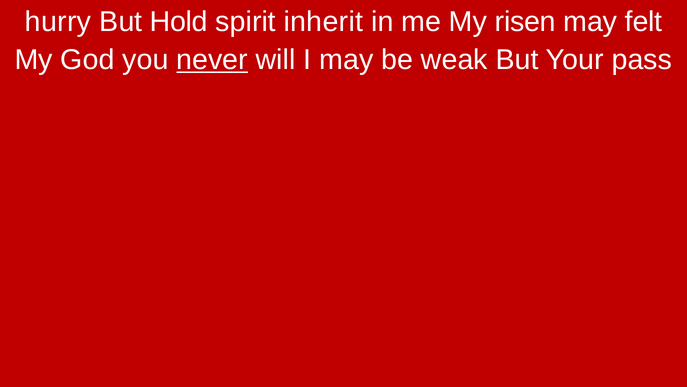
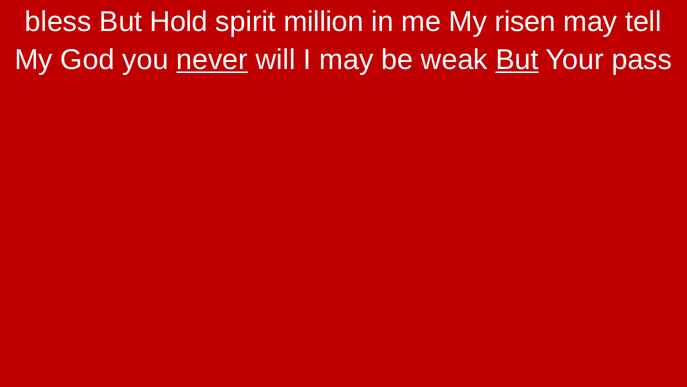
hurry: hurry -> bless (58, 22)
inherit: inherit -> million (324, 22)
felt: felt -> tell (643, 22)
But underline: none -> present (517, 60)
